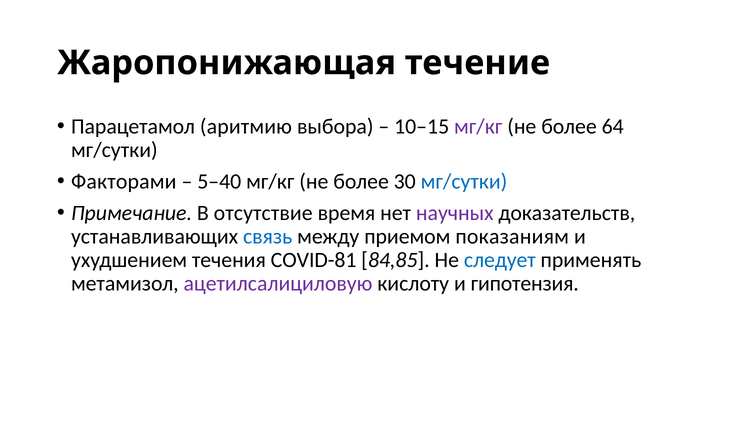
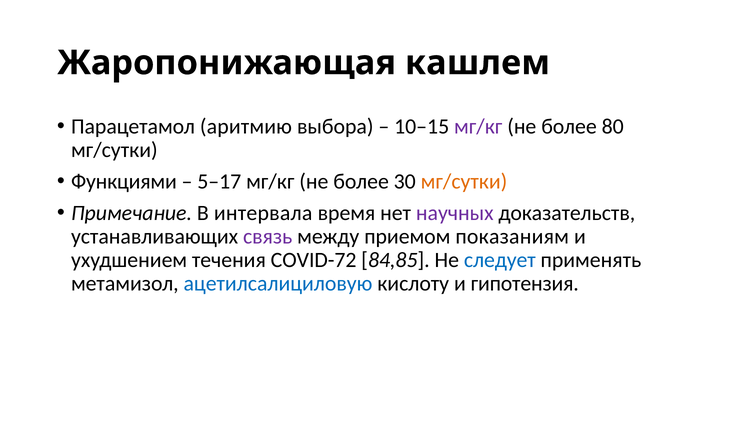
течение: течение -> кашлем (477, 63)
64: 64 -> 80 (613, 126)
Факторами: Факторами -> Функциями (124, 181)
5–40: 5–40 -> 5–17 (219, 181)
мг/сутки colour: blue -> orange (464, 181)
отсутствие: отсутствие -> интервала (263, 213)
связь colour: blue -> purple (268, 236)
COVID-81: COVID-81 -> COVID-72 (314, 260)
ацетилсалициловую colour: purple -> blue (278, 283)
